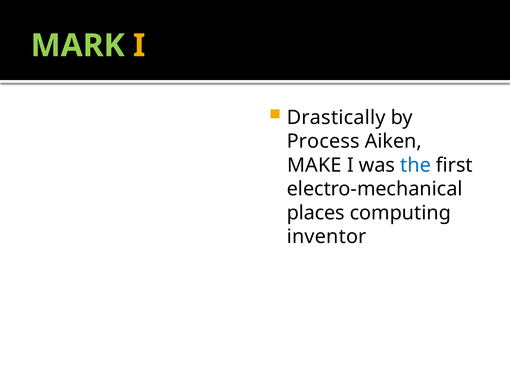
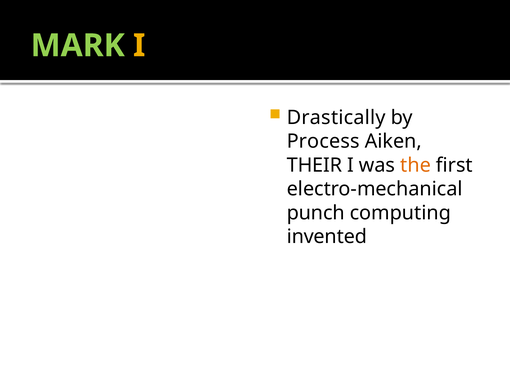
MAKE: MAKE -> THEIR (314, 165)
the colour: blue -> orange (416, 165)
places: places -> punch (316, 213)
inventor: inventor -> invented (327, 236)
